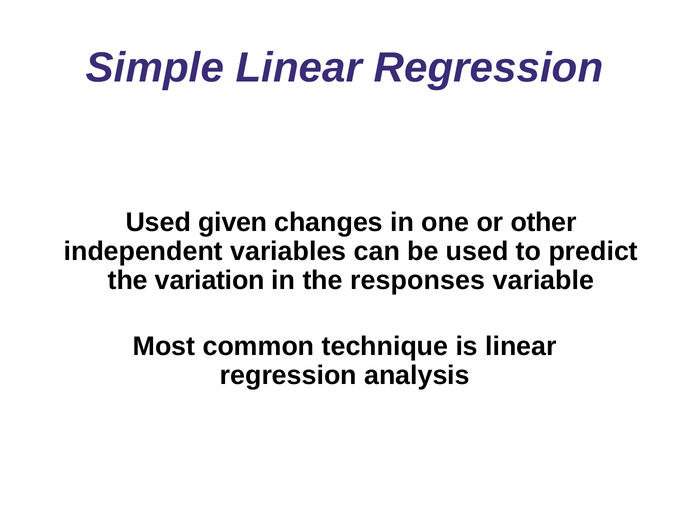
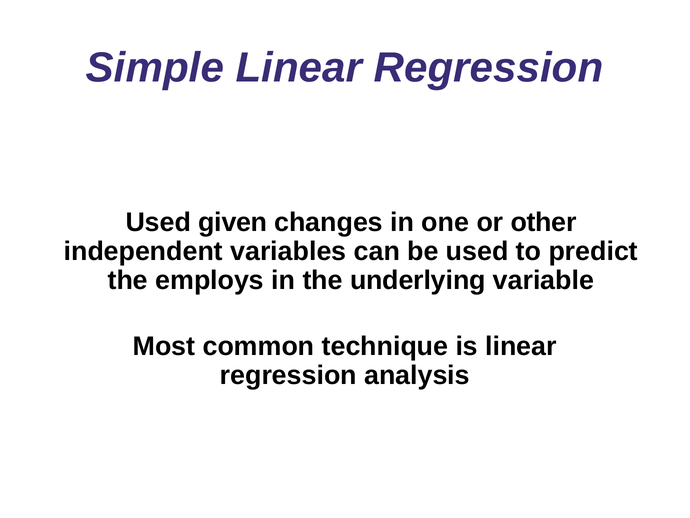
variation: variation -> employs (210, 280)
responses: responses -> underlying (418, 280)
